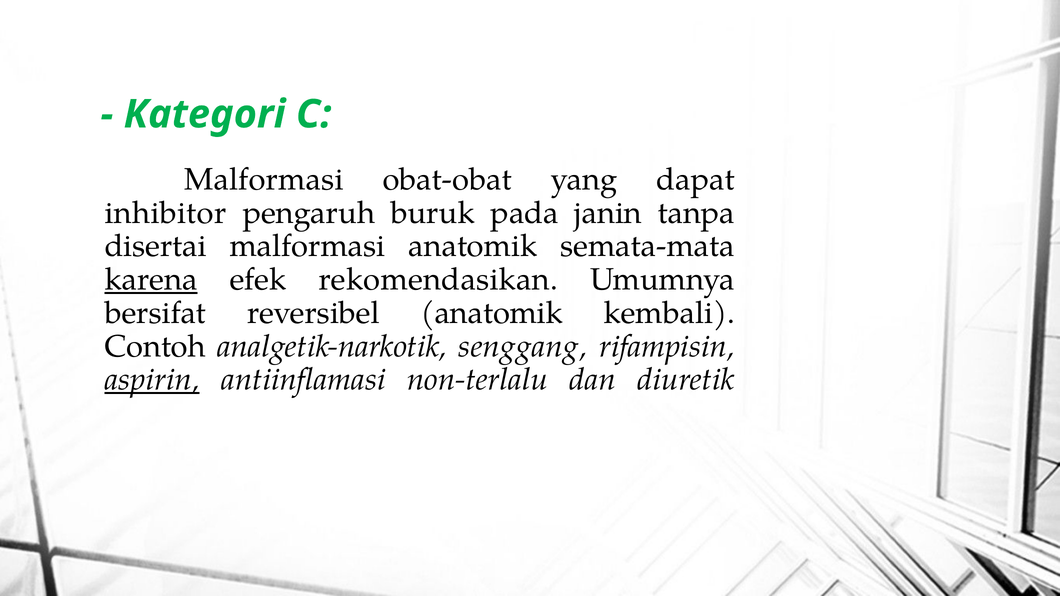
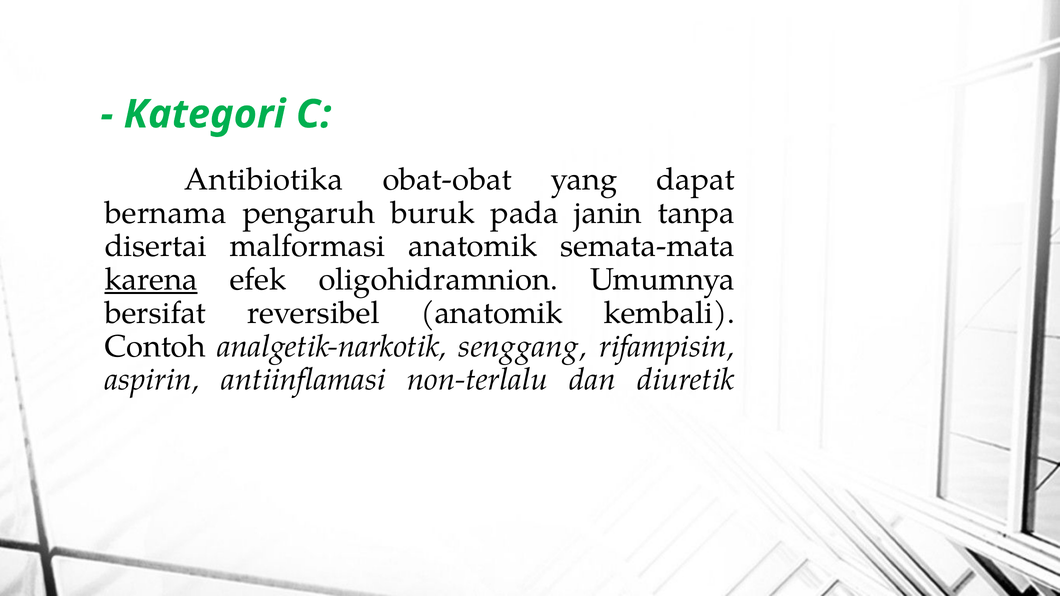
Malformasi: Malformasi -> Antibiotika (264, 180)
inhibitor: inhibitor -> bernama (166, 213)
rekomendasikan: rekomendasikan -> oligohidramnion (438, 280)
aspirin underline: present -> none (152, 380)
